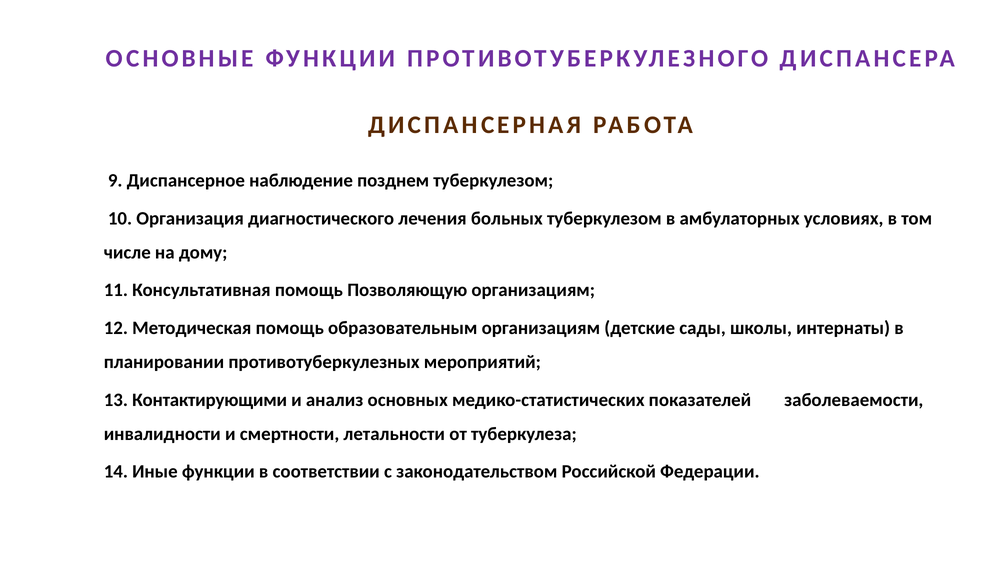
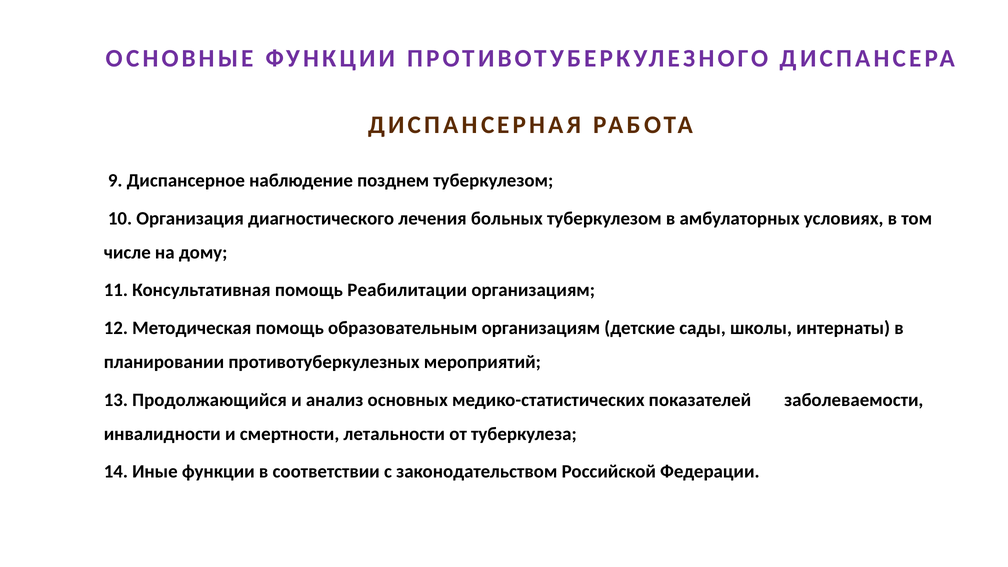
Позволяющую: Позволяющую -> Реабилитации (407, 290)
Контактирующими: Контактирующими -> Продолжающийся (210, 400)
